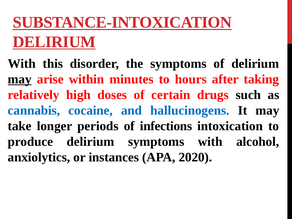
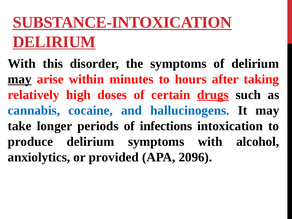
drugs underline: none -> present (213, 95)
instances: instances -> provided (114, 157)
2020: 2020 -> 2096 (195, 157)
